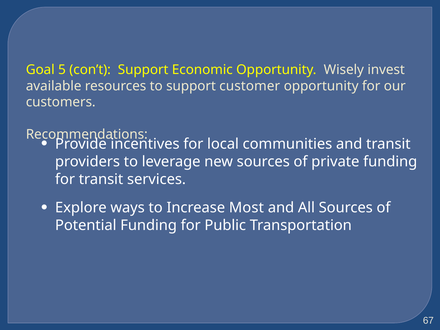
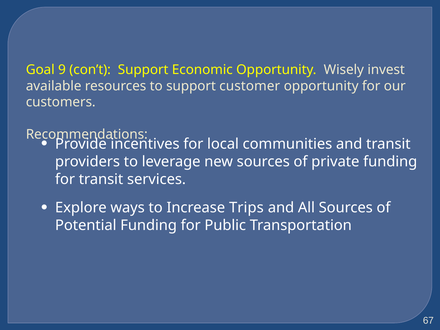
5: 5 -> 9 (62, 70)
Most: Most -> Trips (246, 208)
